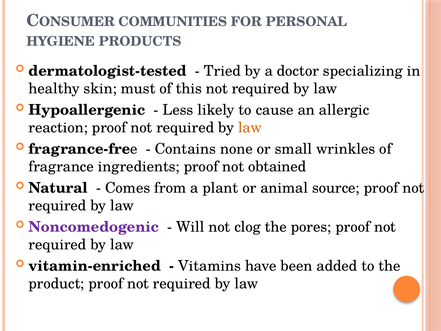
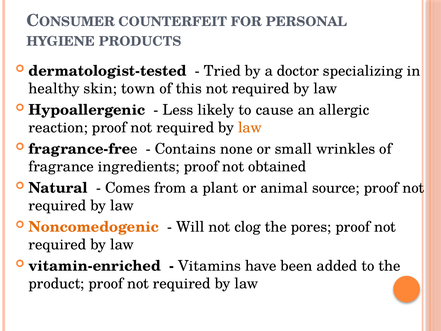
COMMUNITIES: COMMUNITIES -> COUNTERFEIT (173, 22)
must: must -> town (138, 88)
Noncomedogenic colour: purple -> orange (94, 227)
